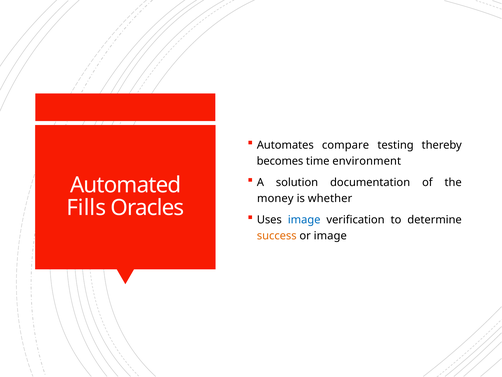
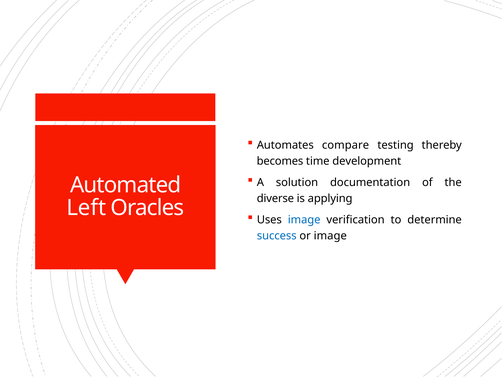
environment: environment -> development (367, 161)
money: money -> diverse (275, 198)
whether: whether -> applying (330, 198)
Fills: Fills -> Left (86, 208)
success colour: orange -> blue (277, 236)
